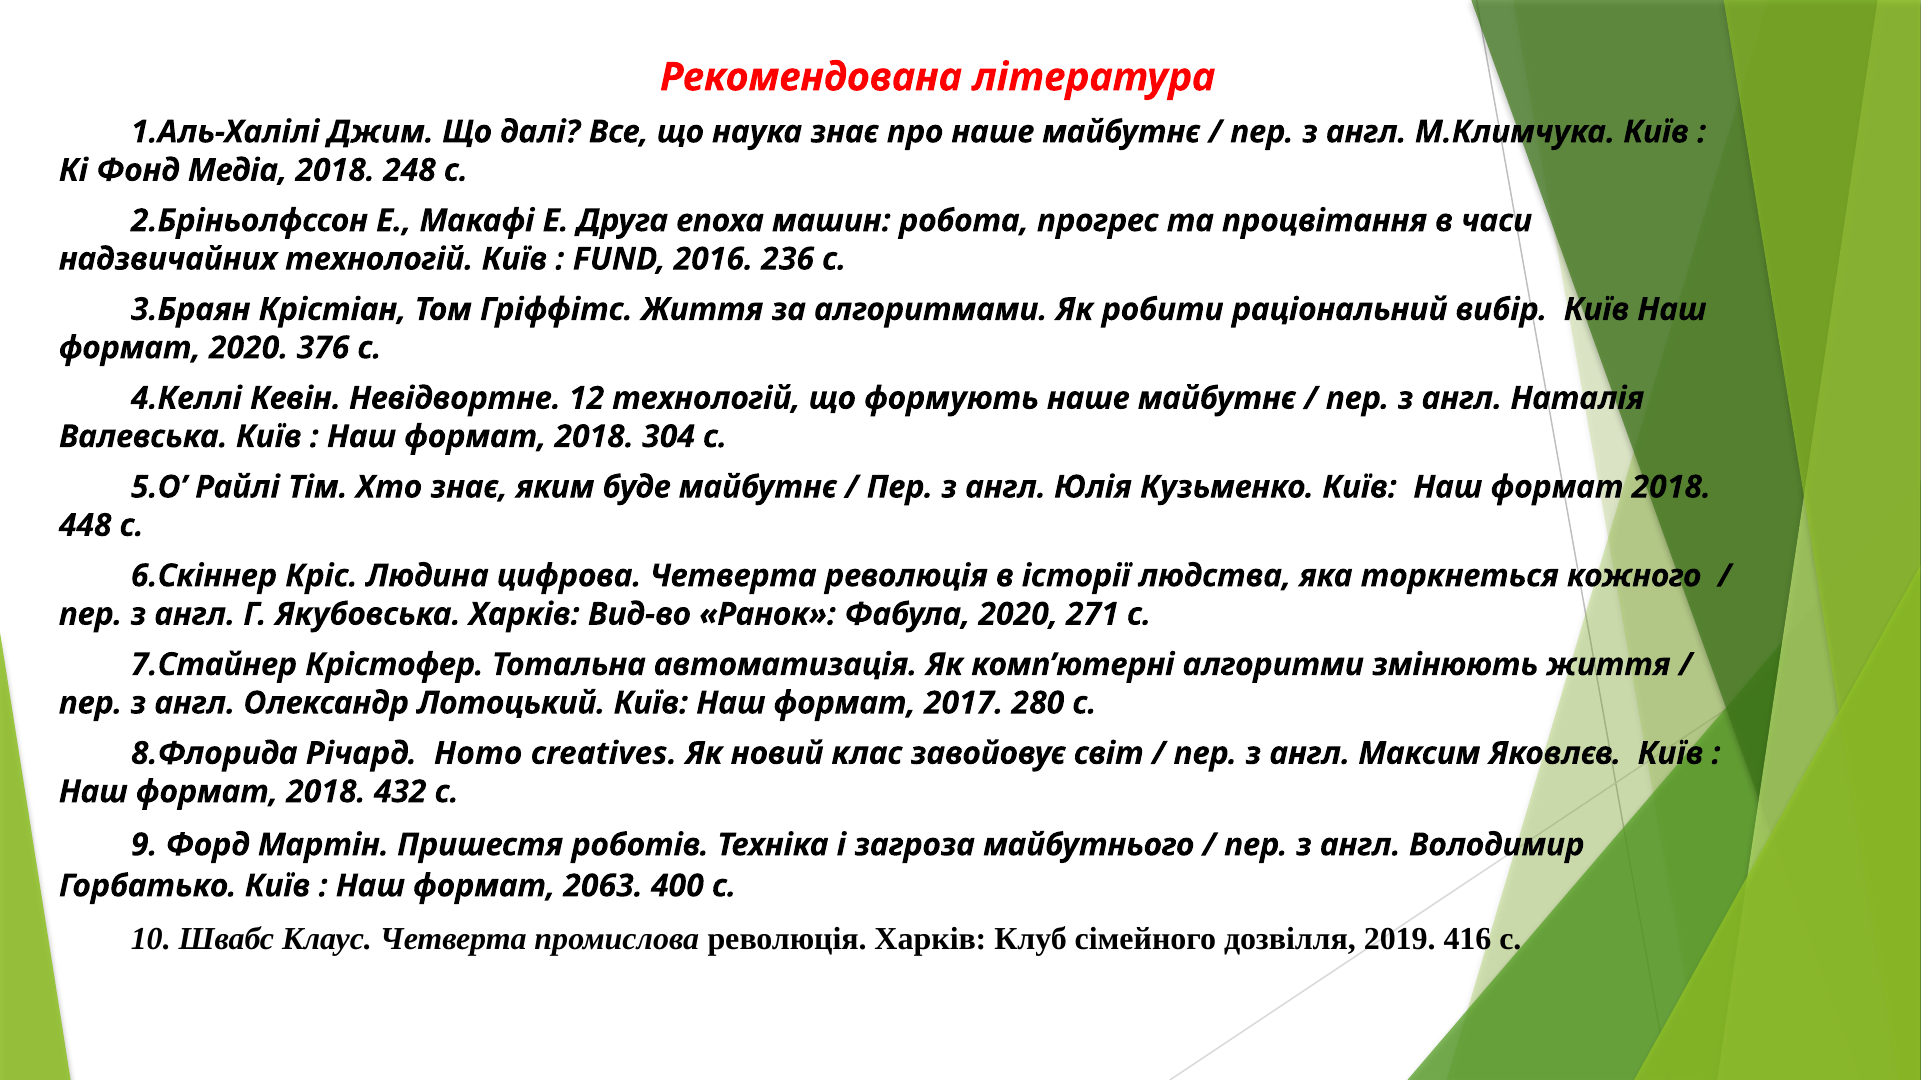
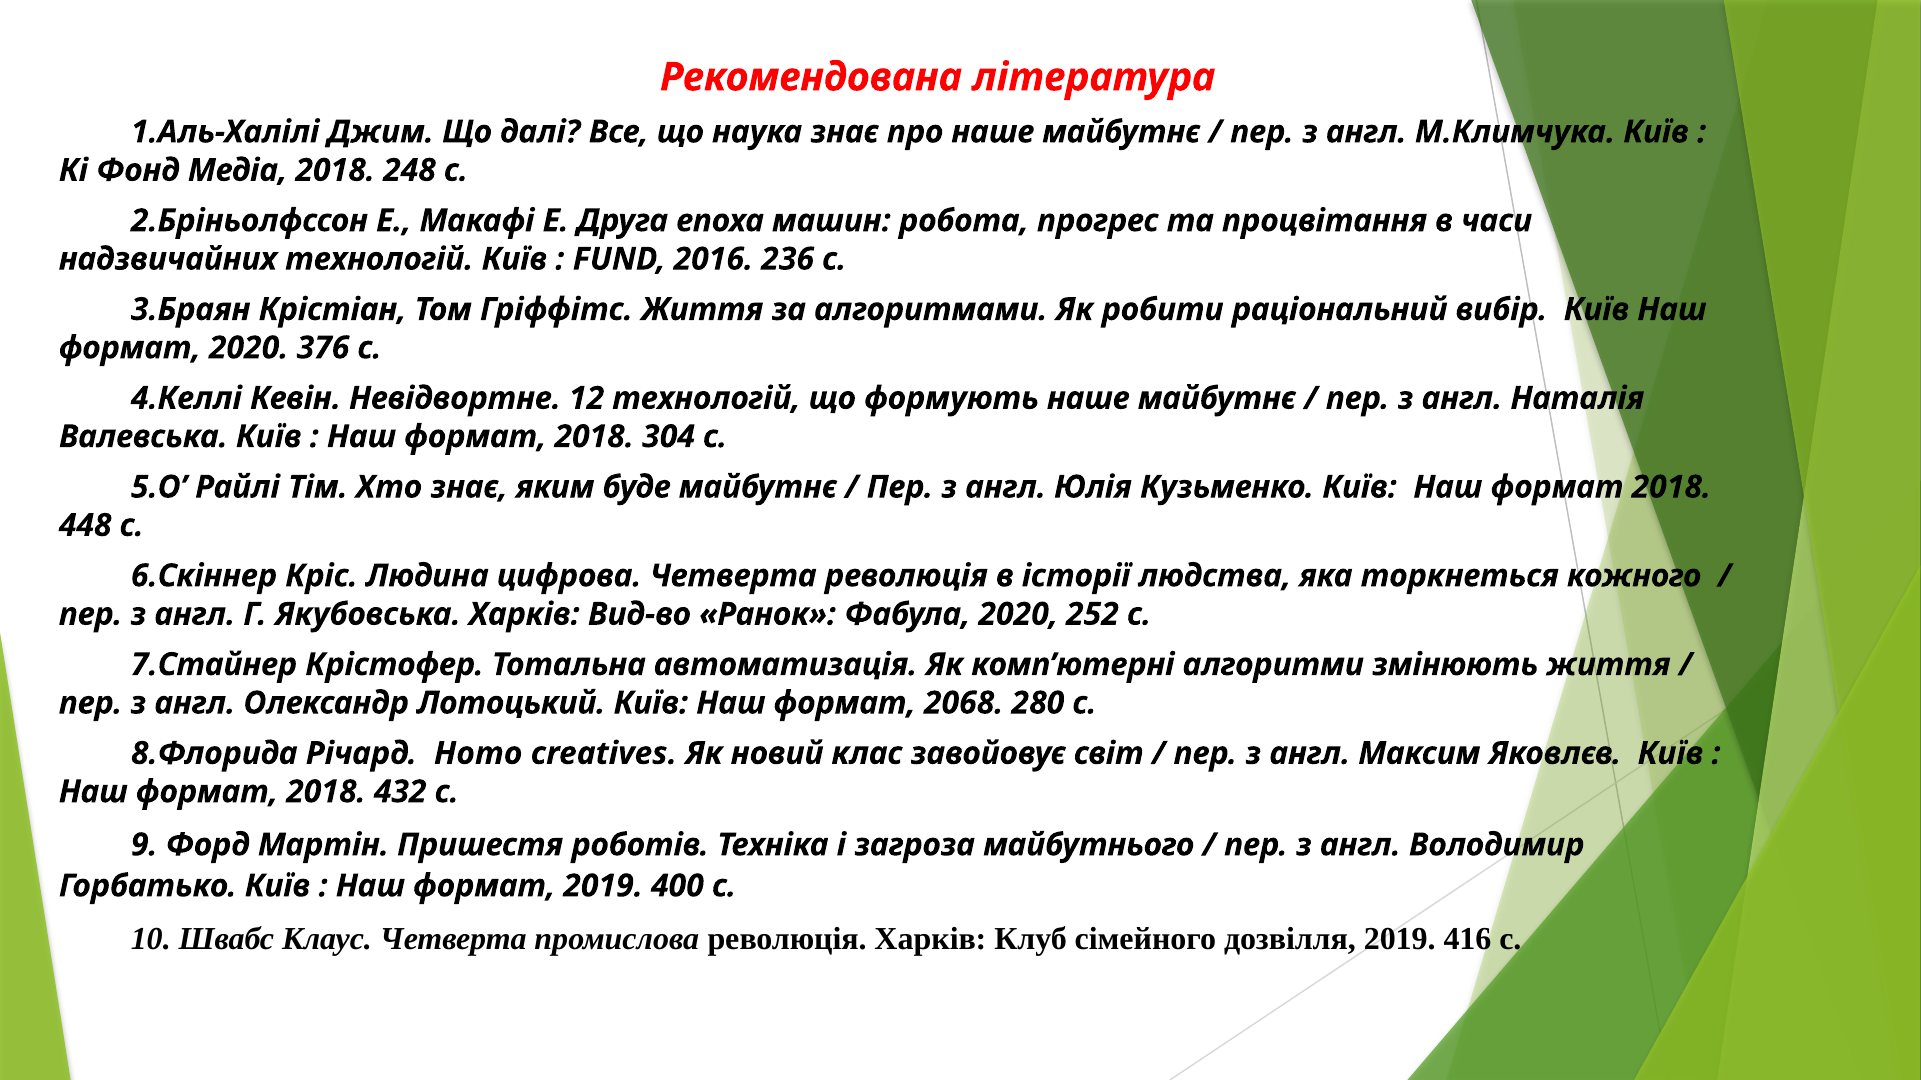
271: 271 -> 252 (1092, 615)
2017: 2017 -> 2068 (964, 703)
формат 2063: 2063 -> 2019 (603, 886)
